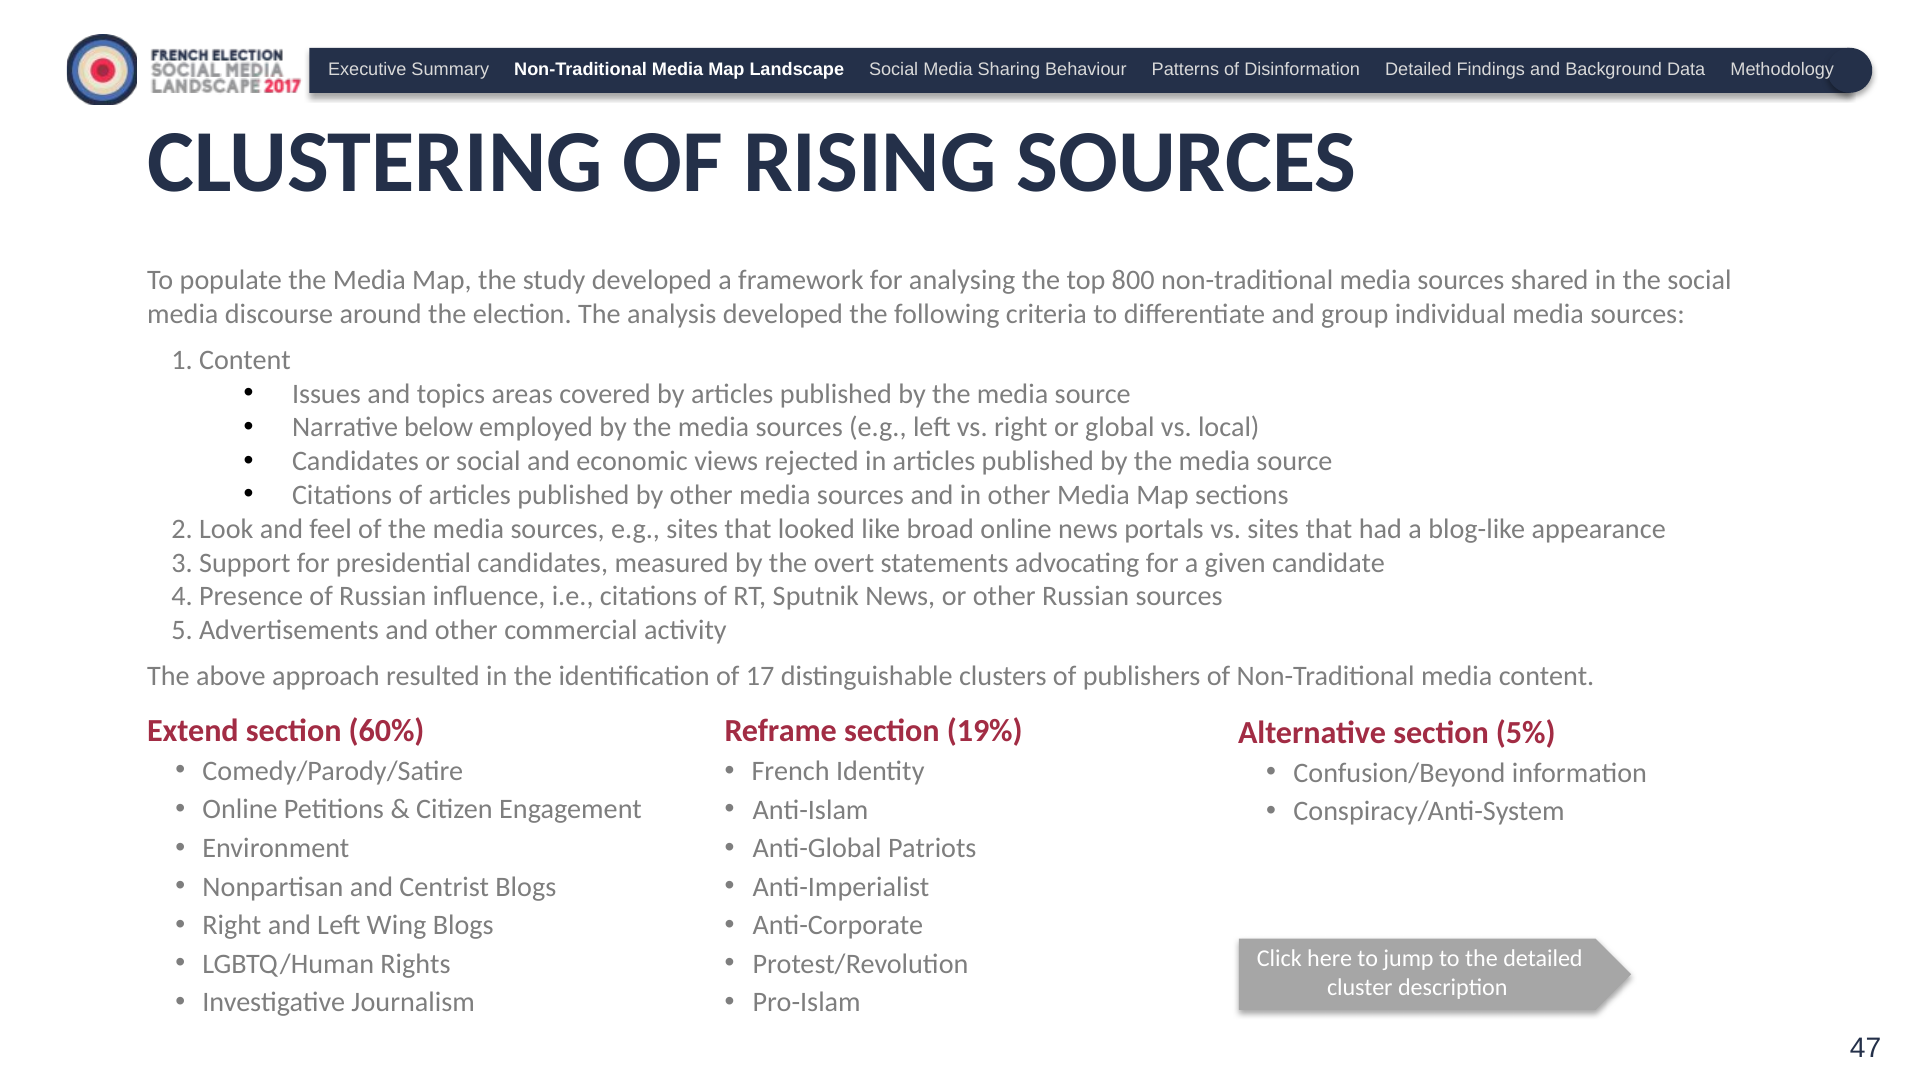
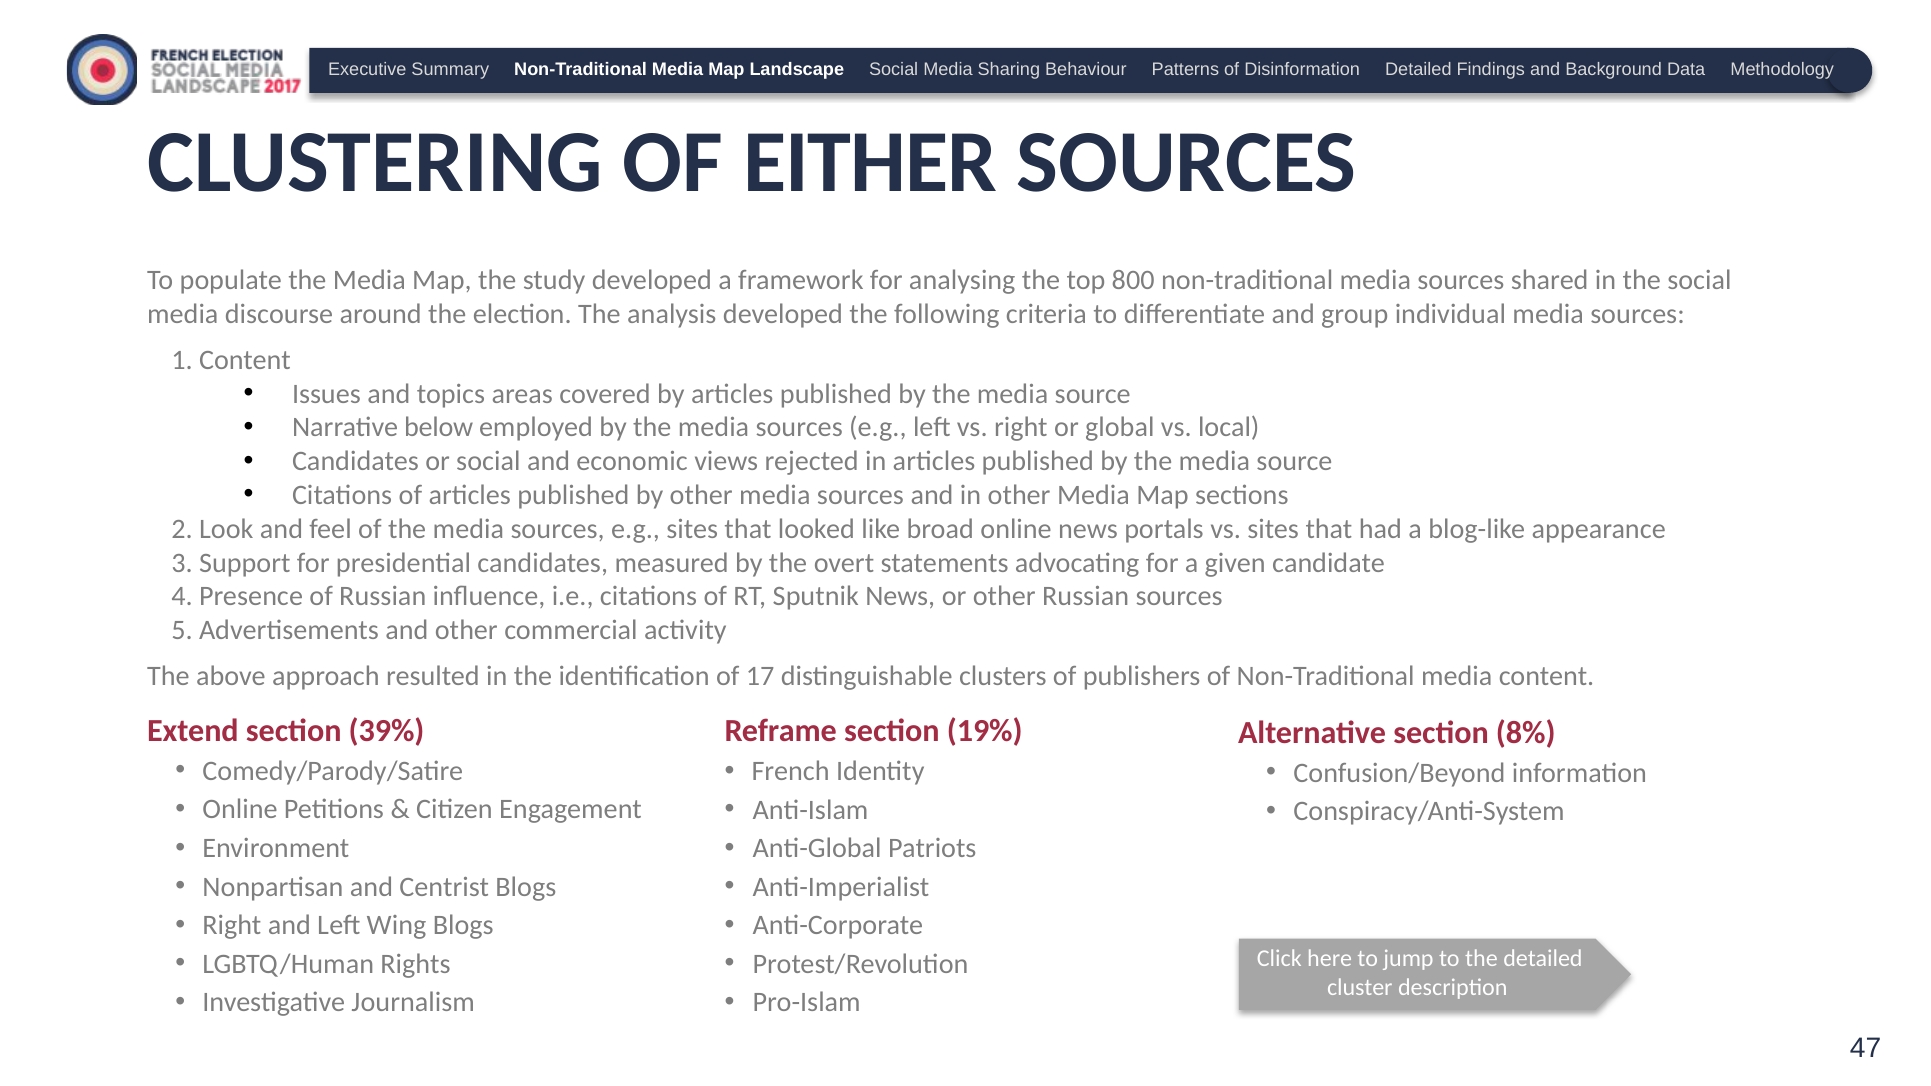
RISING: RISING -> EITHER (870, 162)
60%: 60% -> 39% (387, 731)
5%: 5% -> 8% (1526, 733)
